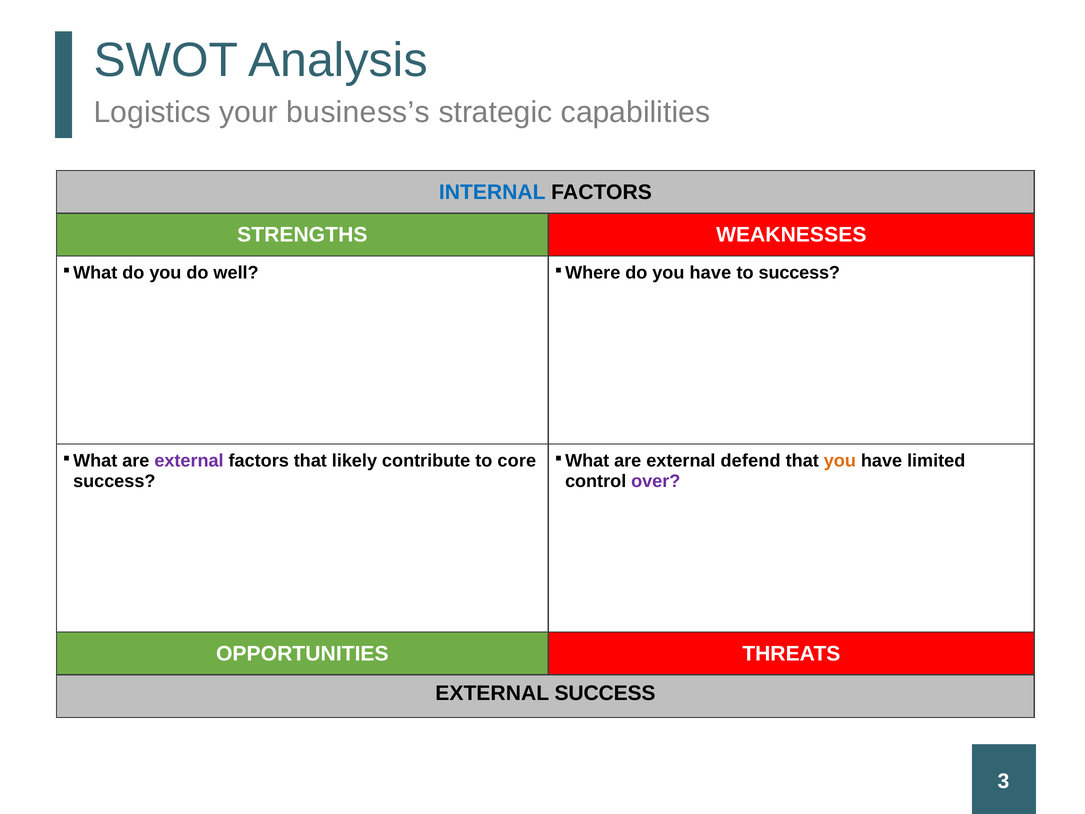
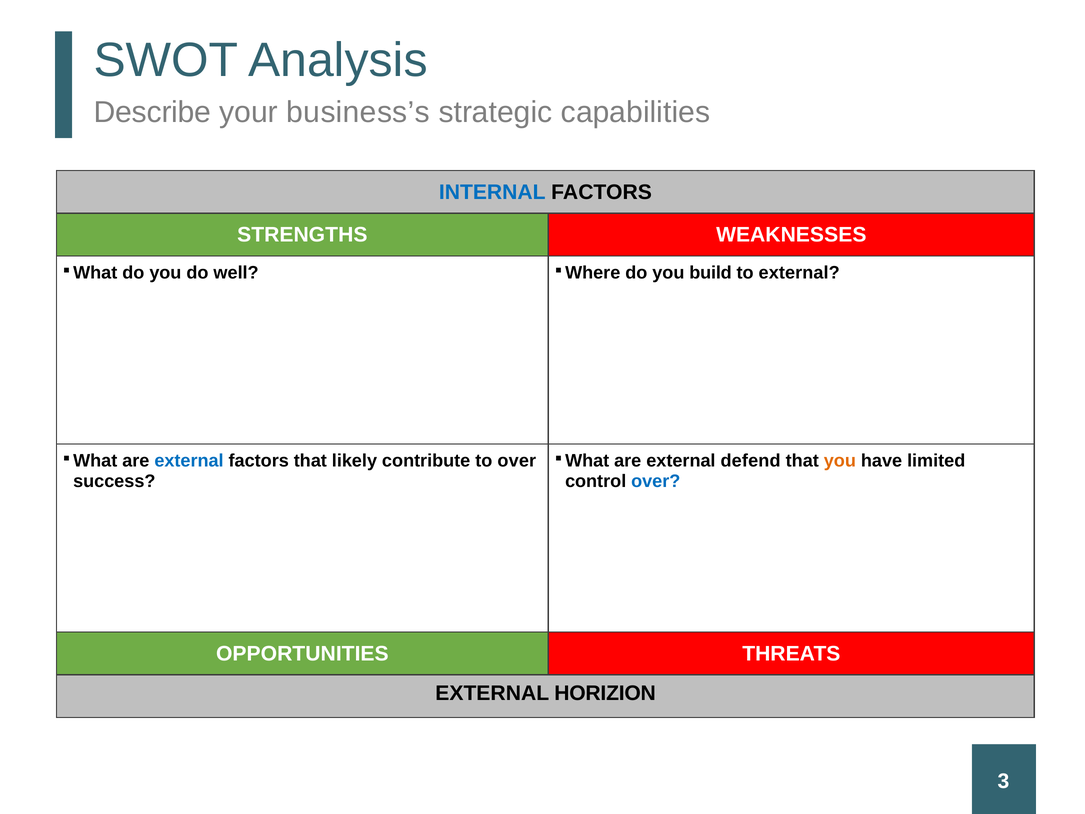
Logistics: Logistics -> Describe (152, 112)
do you have: have -> build (711, 273)
to success: success -> external (799, 273)
external colour: purple -> blue (189, 461)
to core: core -> over (517, 461)
over colour: purple -> blue (656, 481)
EXTERNAL SUCCESS: SUCCESS -> HORIZION (605, 693)
